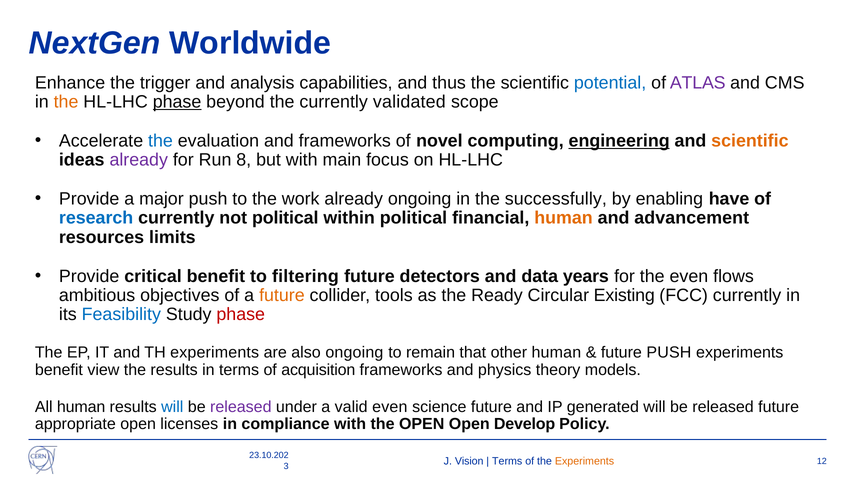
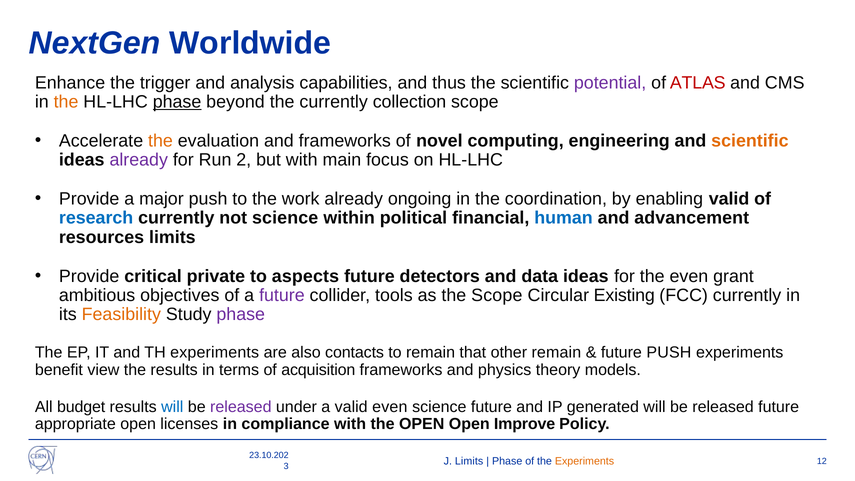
potential colour: blue -> purple (610, 83)
ATLAS colour: purple -> red (698, 83)
validated: validated -> collection (409, 102)
the colour: blue -> orange (160, 141)
engineering underline: present -> none (619, 141)
8: 8 -> 2 (244, 160)
successfully: successfully -> coordination (556, 199)
enabling have: have -> valid (729, 199)
not political: political -> science (285, 218)
human colour: orange -> blue (564, 218)
critical benefit: benefit -> private (216, 276)
filtering: filtering -> aspects (305, 276)
data years: years -> ideas (586, 276)
flows: flows -> grant (734, 276)
future colour: orange -> purple (282, 295)
the Ready: Ready -> Scope (497, 295)
Feasibility colour: blue -> orange (121, 315)
phase colour: red -> purple (241, 315)
also ongoing: ongoing -> contacts (355, 352)
other human: human -> remain (556, 352)
All human: human -> budget (81, 407)
Develop: Develop -> Improve (525, 424)
J Vision: Vision -> Limits (469, 461)
Terms: Terms -> Phase (507, 461)
